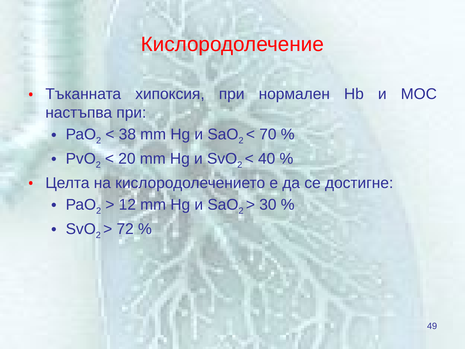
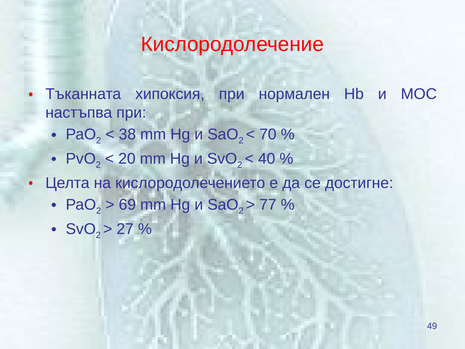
12: 12 -> 69 (127, 205)
30: 30 -> 77 (268, 205)
72: 72 -> 27 (125, 229)
